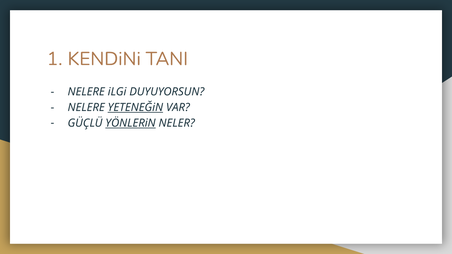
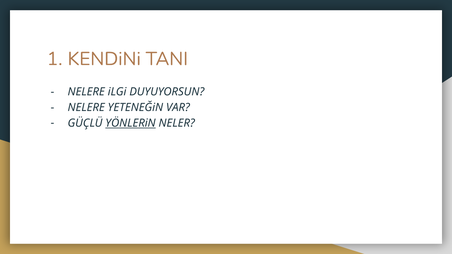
YETENEĞiN underline: present -> none (135, 108)
